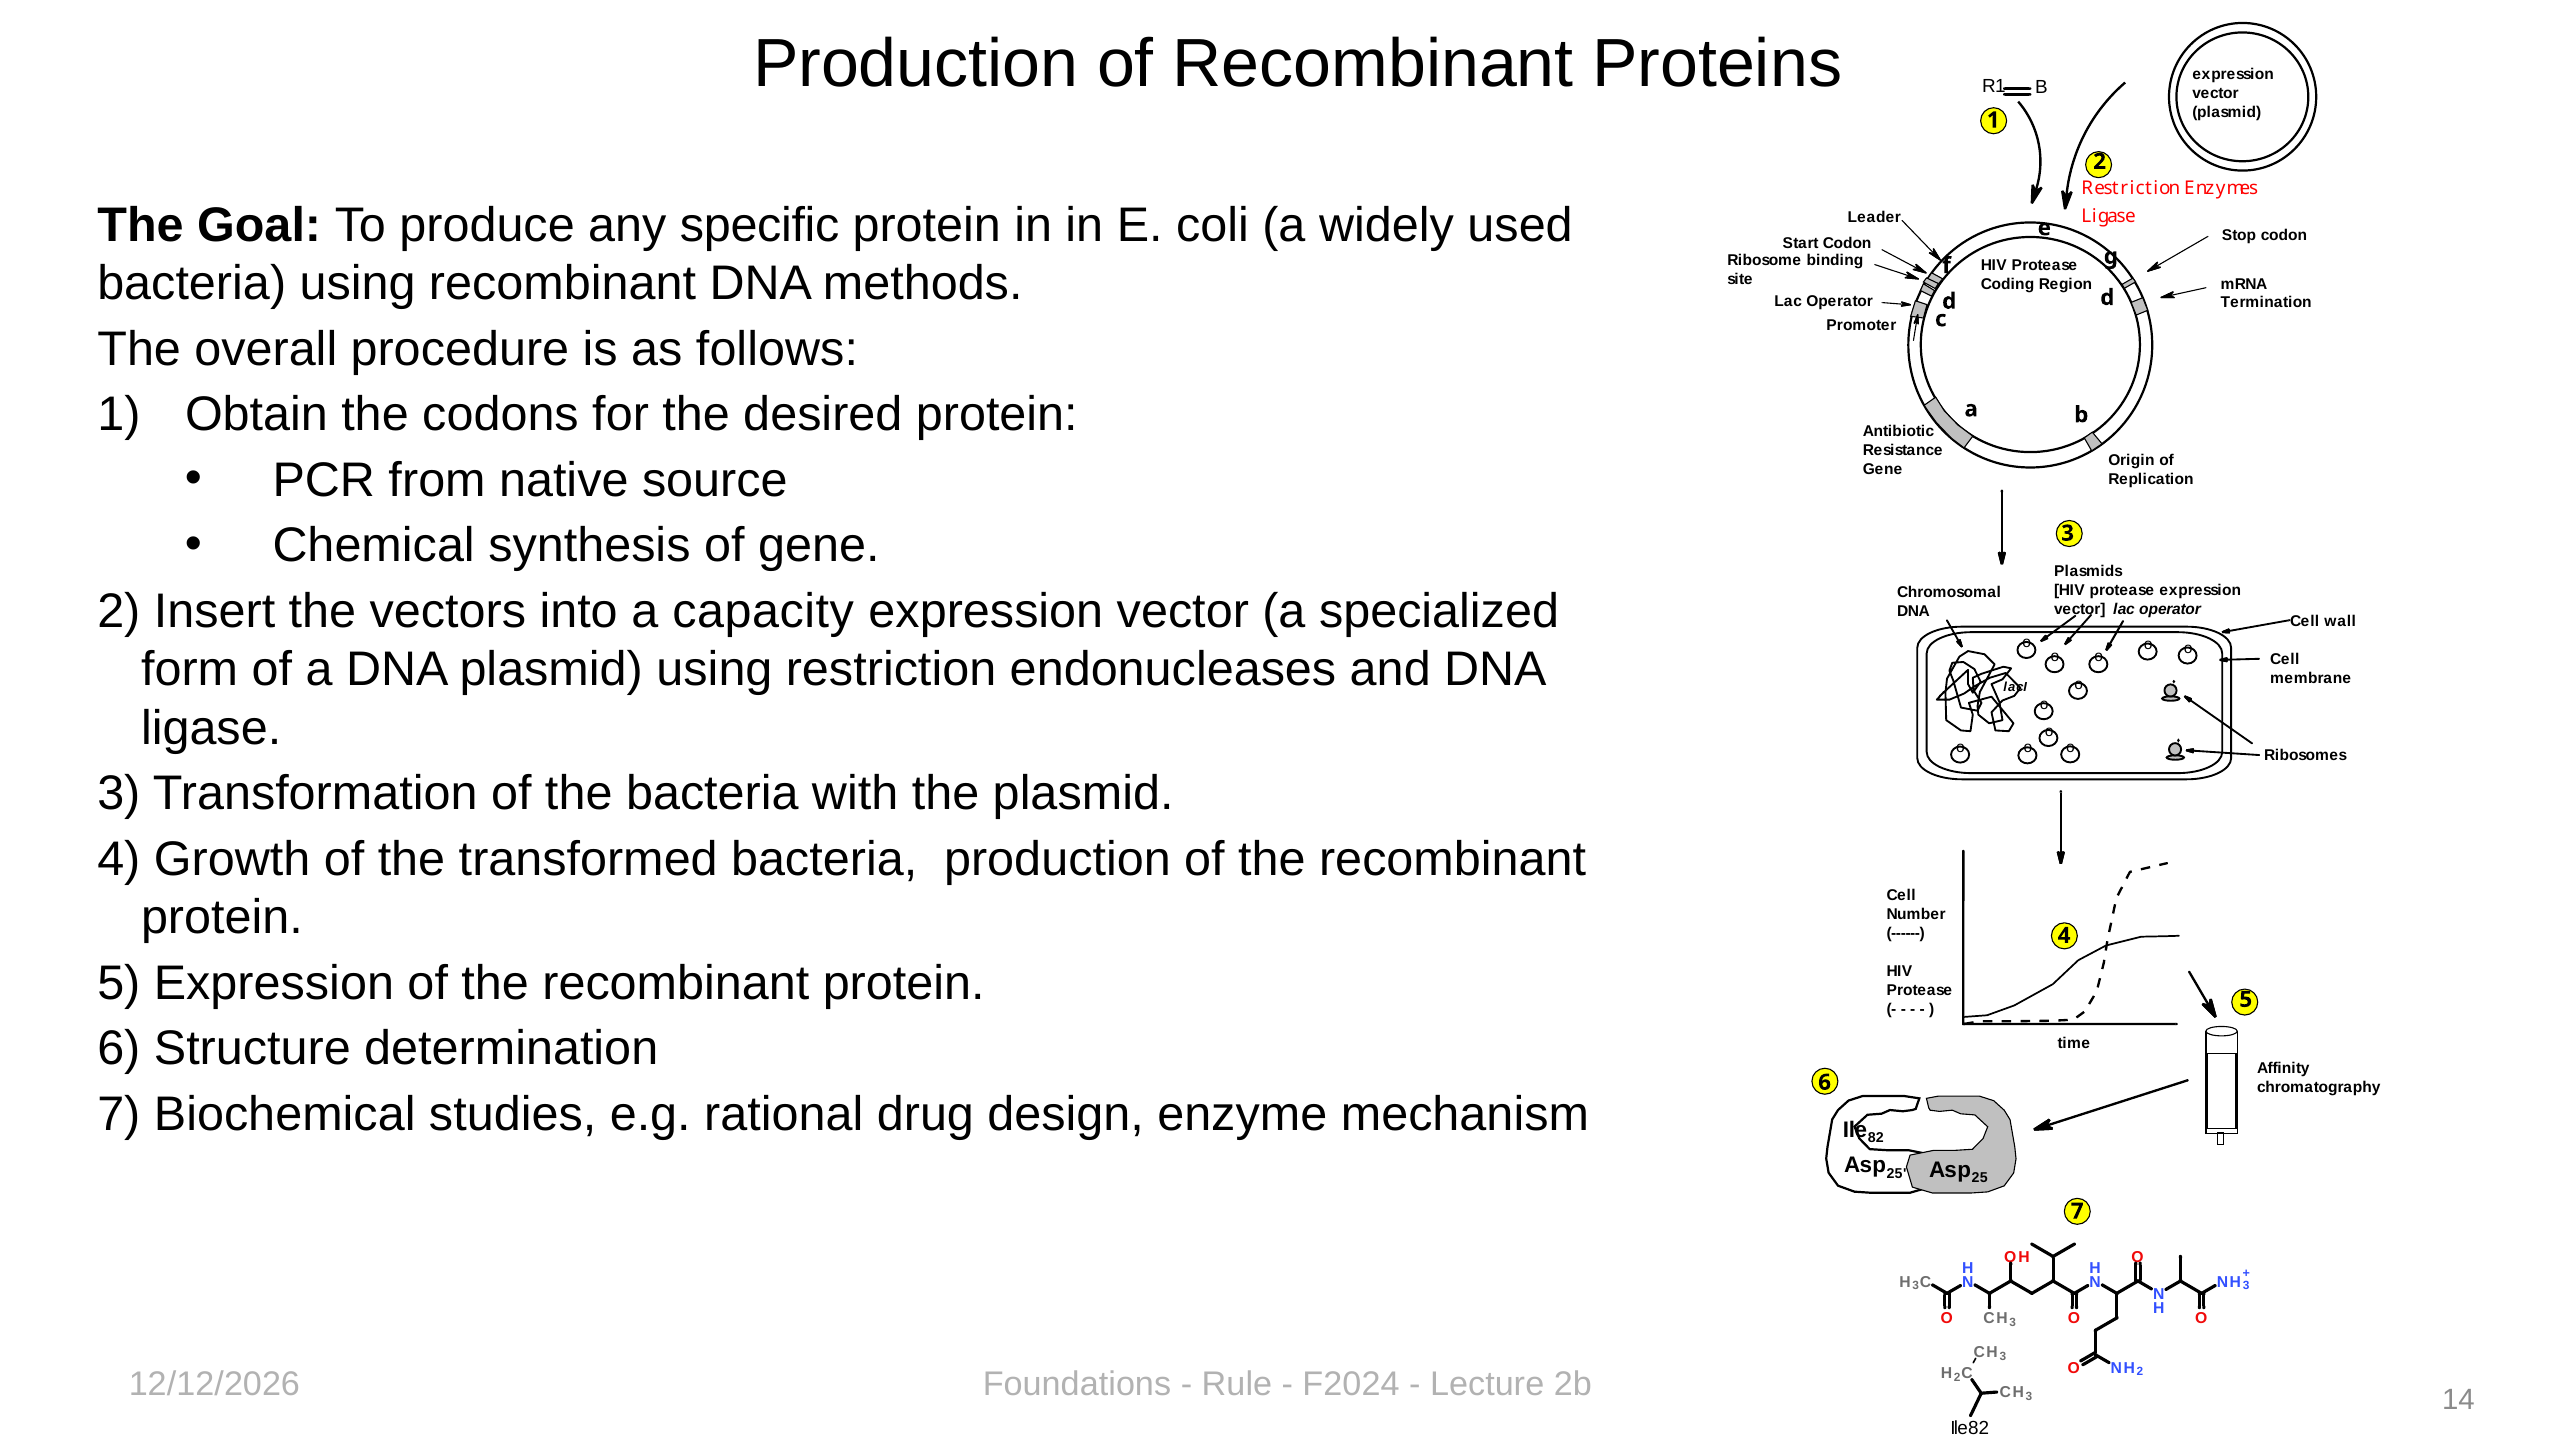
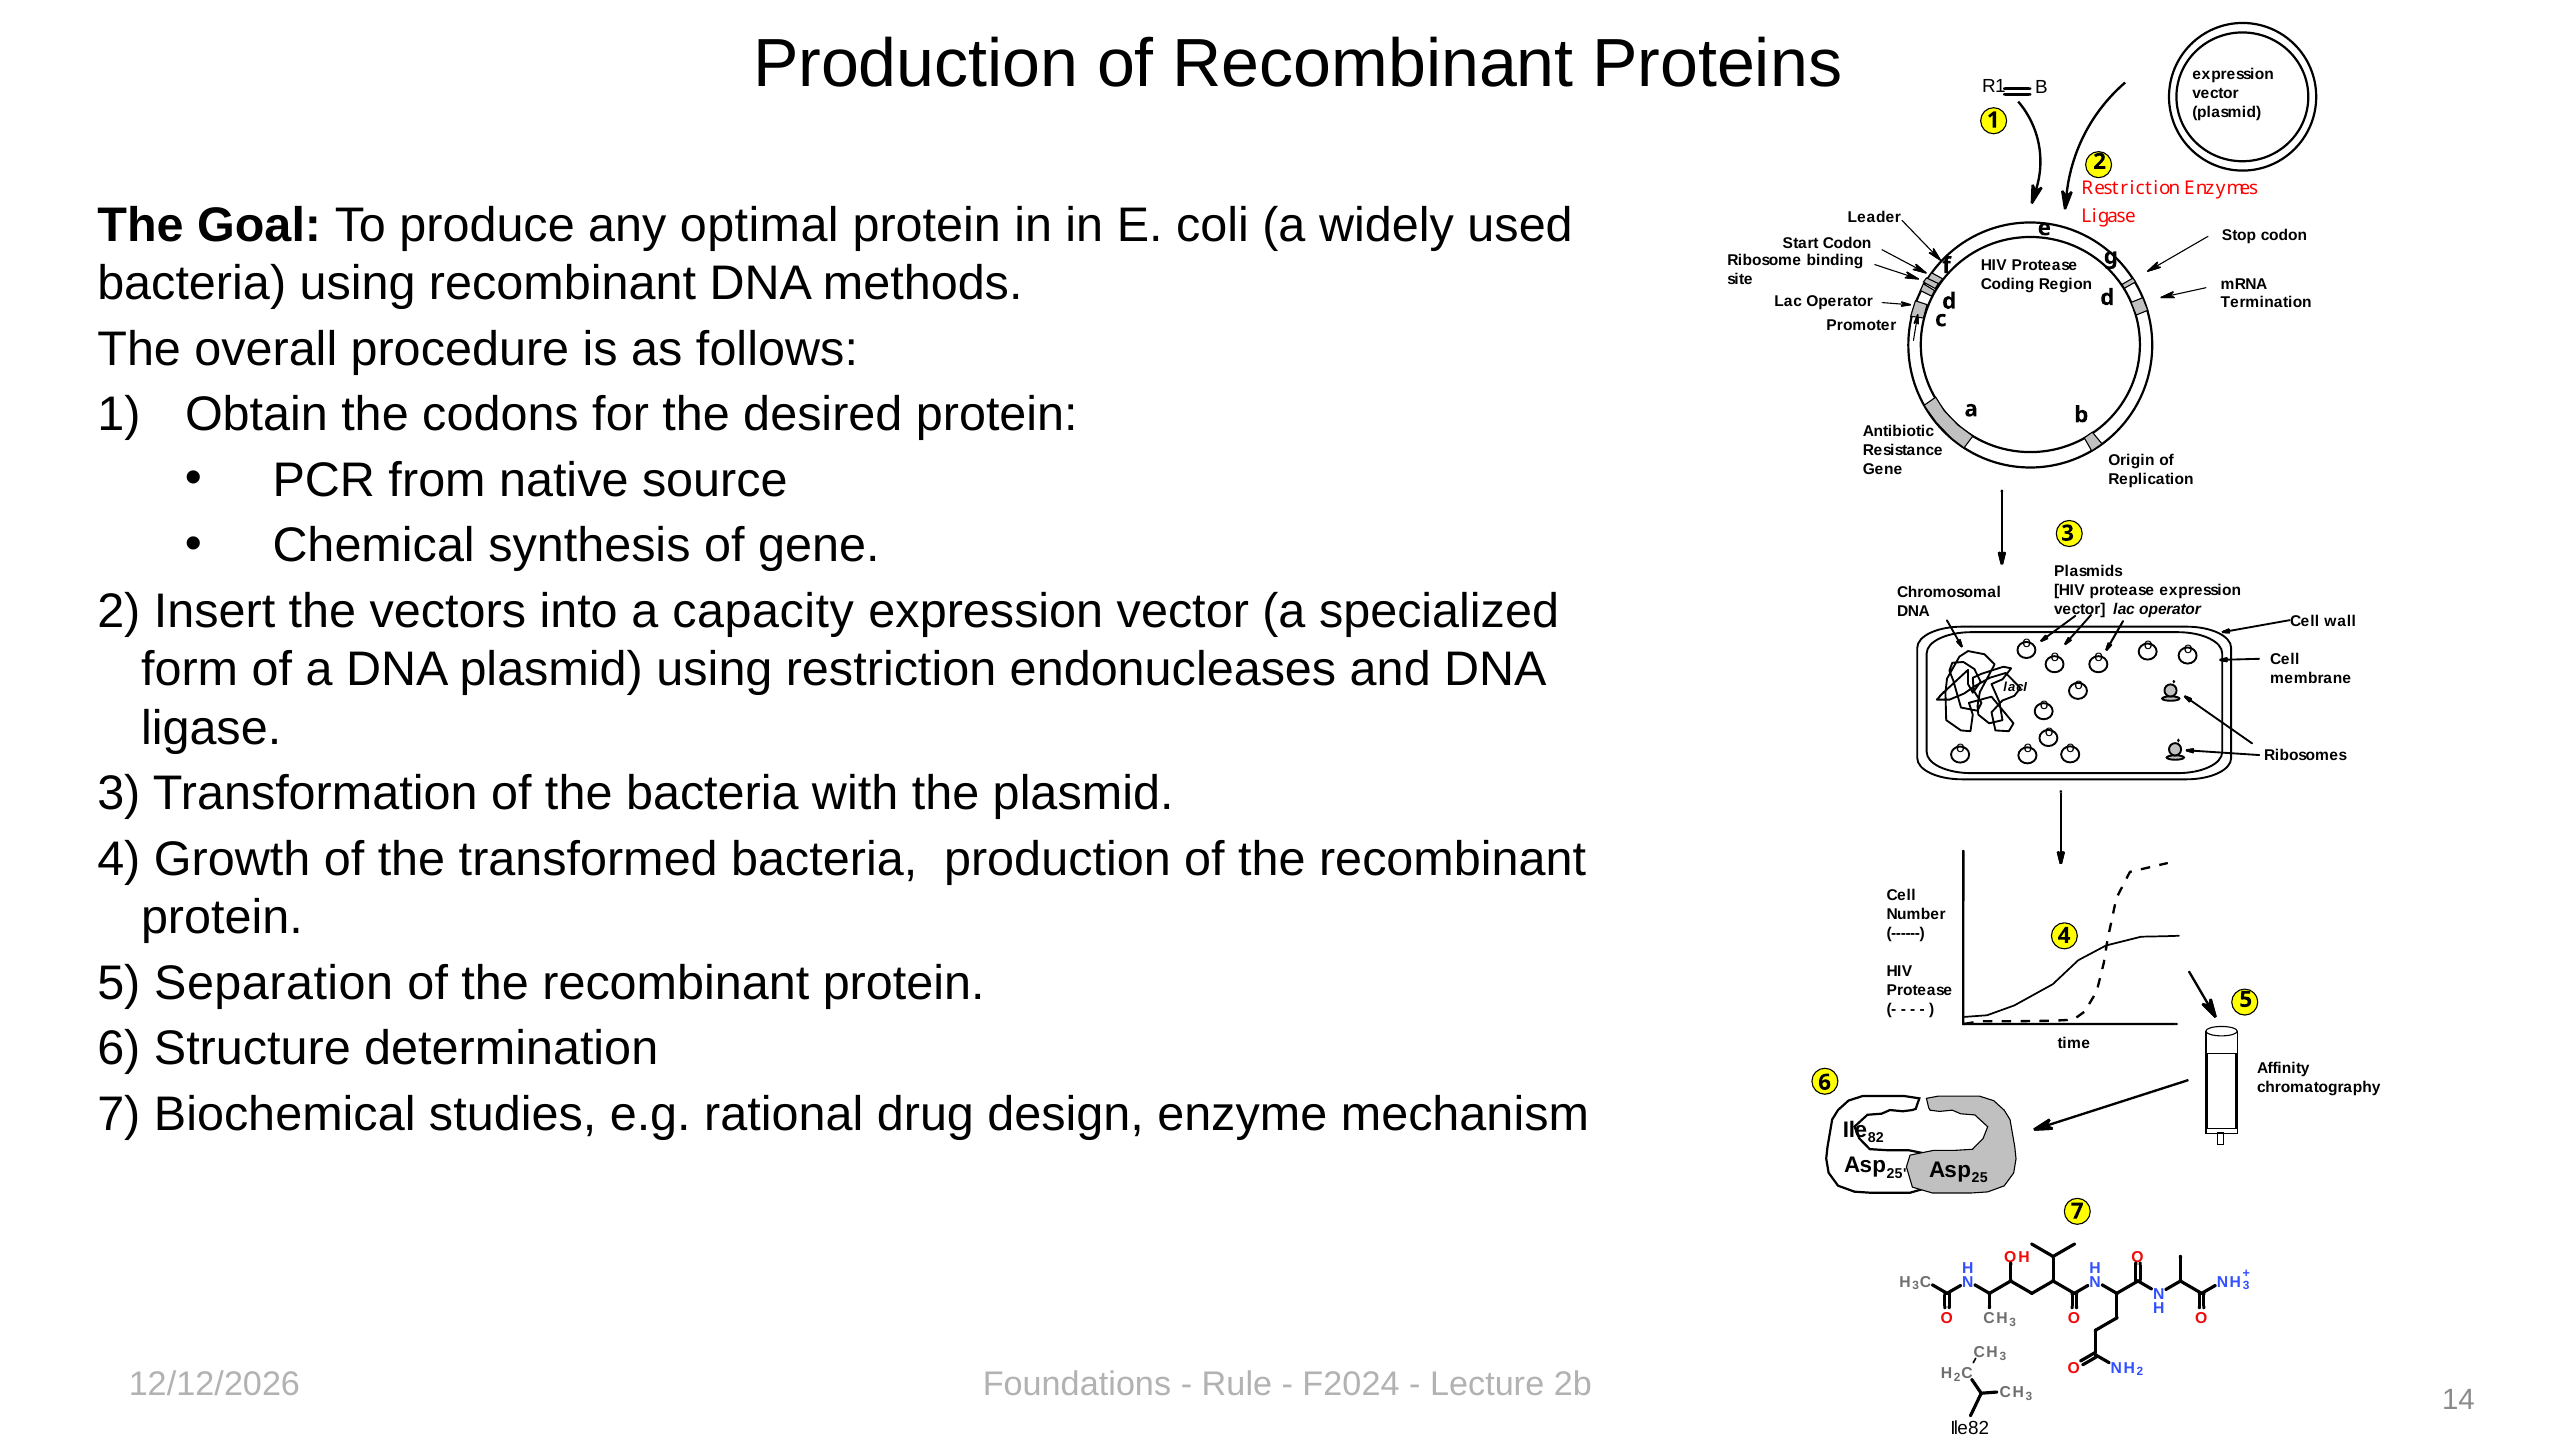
specific: specific -> optimal (759, 225)
5 Expression: Expression -> Separation (274, 983)
